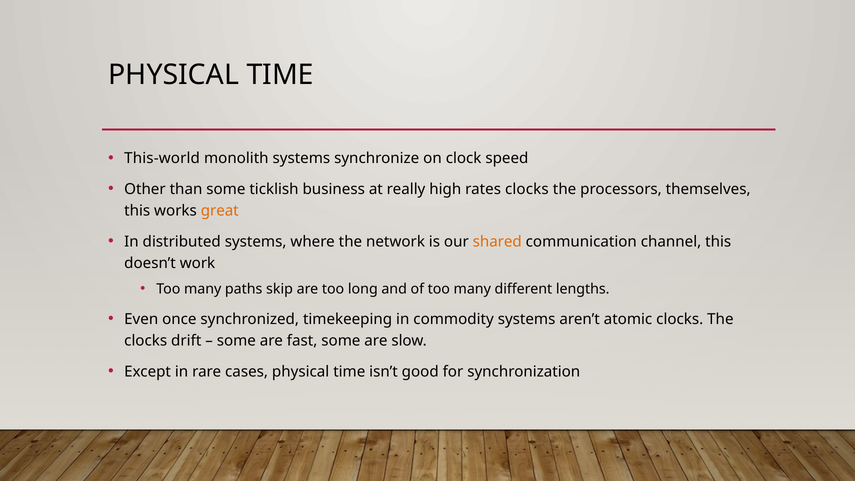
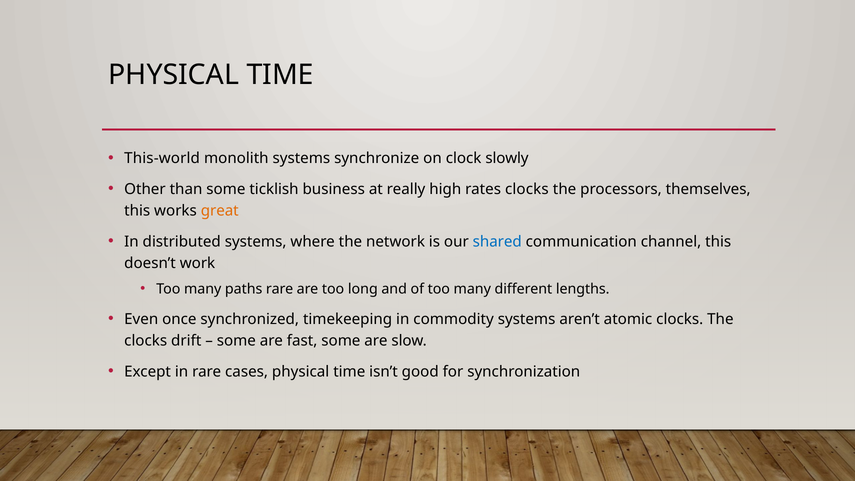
speed: speed -> slowly (507, 158)
shared colour: orange -> blue (497, 242)
paths skip: skip -> rare (280, 289)
